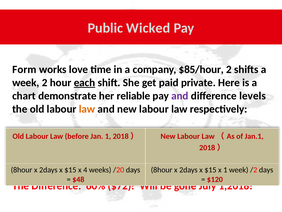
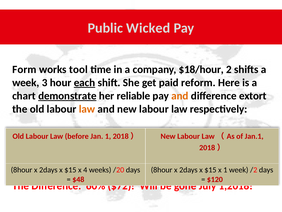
love: love -> tool (78, 69)
$85/hour: $85/hour -> $18/hour (201, 69)
week 2: 2 -> 3 (45, 83)
private: private -> reform (198, 83)
demonstrate underline: none -> present (67, 96)
and colour: purple -> orange (180, 96)
levels: levels -> extort (253, 96)
